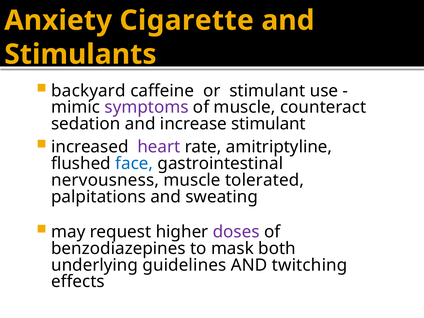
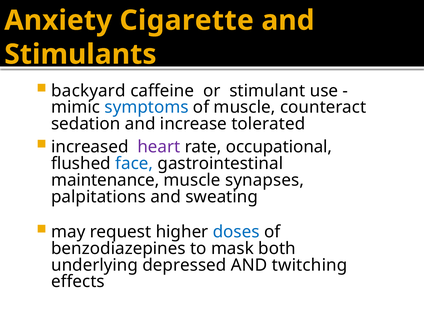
symptoms colour: purple -> blue (147, 107)
increase stimulant: stimulant -> tolerated (268, 124)
amitriptyline: amitriptyline -> occupational (279, 147)
nervousness: nervousness -> maintenance (105, 180)
tolerated: tolerated -> synapses (265, 180)
doses colour: purple -> blue (236, 232)
guidelines: guidelines -> depressed (184, 265)
